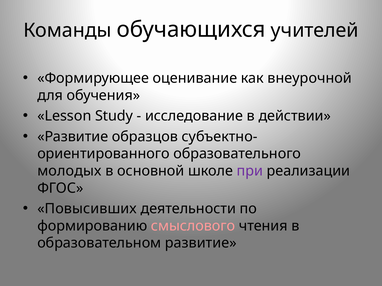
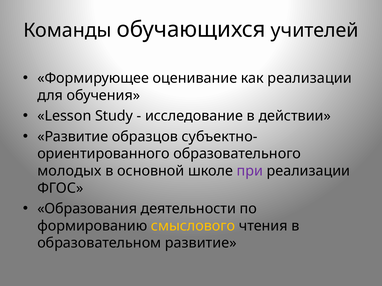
как внеурочной: внеурочной -> реализации (310, 78)
Повысивших: Повысивших -> Образования (87, 209)
смыслового colour: pink -> yellow (193, 226)
